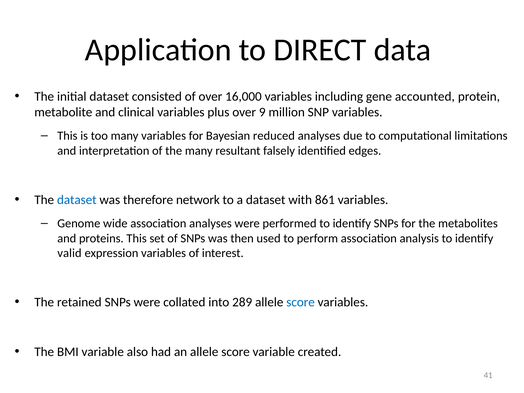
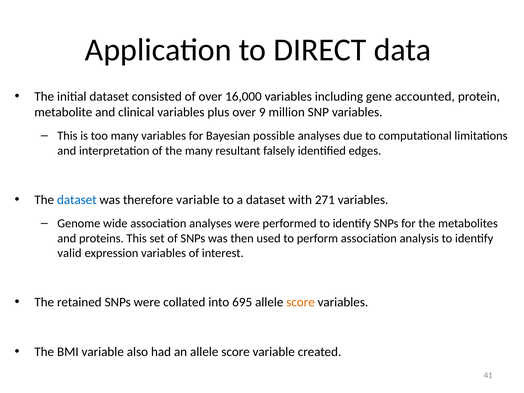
reduced: reduced -> possible (274, 136)
therefore network: network -> variable (198, 200)
861: 861 -> 271 (325, 200)
289: 289 -> 695 (242, 302)
score colour: blue -> orange (301, 302)
